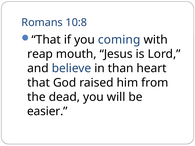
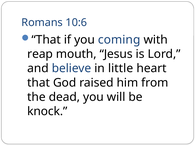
10:8: 10:8 -> 10:6 (76, 23)
than: than -> little (121, 68)
easier: easier -> knock (47, 111)
